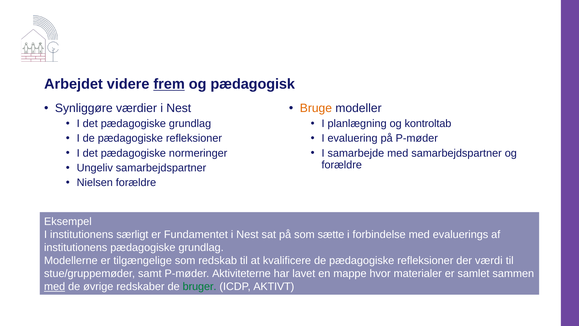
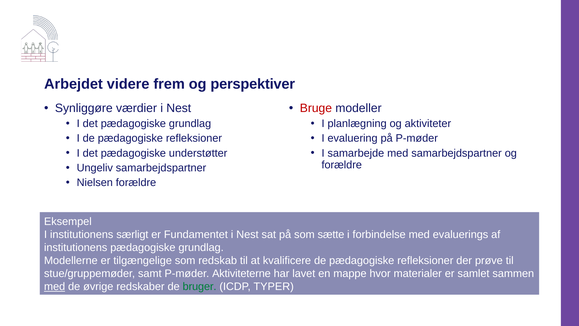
frem underline: present -> none (169, 84)
pædagogisk: pædagogisk -> perspektiver (253, 84)
Bruge colour: orange -> red (316, 108)
kontroltab: kontroltab -> aktiviteter (428, 123)
normeringer: normeringer -> understøtter (198, 153)
værdi: værdi -> prøve (489, 260)
AKTIVT: AKTIVT -> TYPER (274, 286)
